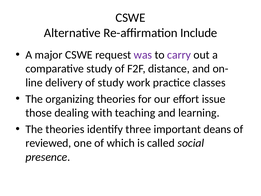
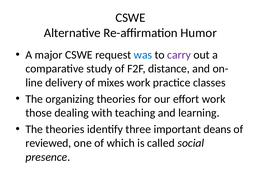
Include: Include -> Humor (199, 33)
was colour: purple -> blue (143, 55)
of study: study -> mixes (111, 83)
effort issue: issue -> work (214, 99)
